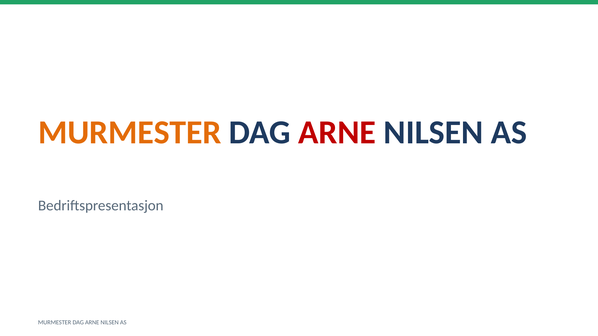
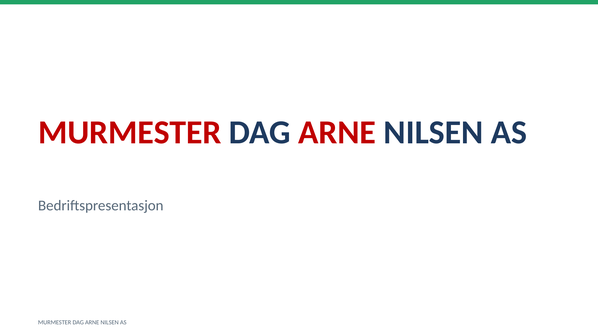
MURMESTER colour: orange -> red (130, 133)
